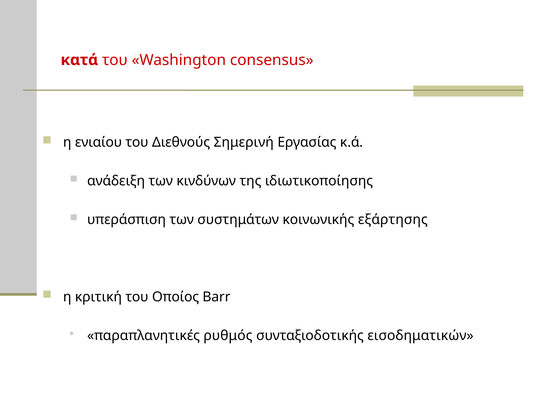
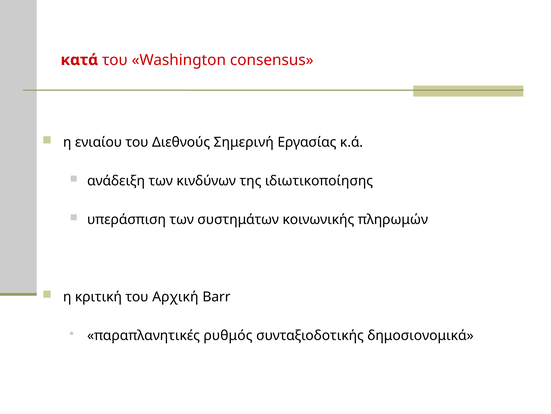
εξάρτησης: εξάρτησης -> πληρωμών (393, 219)
Οποίος: Οποίος -> Αρχική (175, 296)
εισοδηματικών: εισοδηματικών -> δημοσιονομικά (420, 335)
